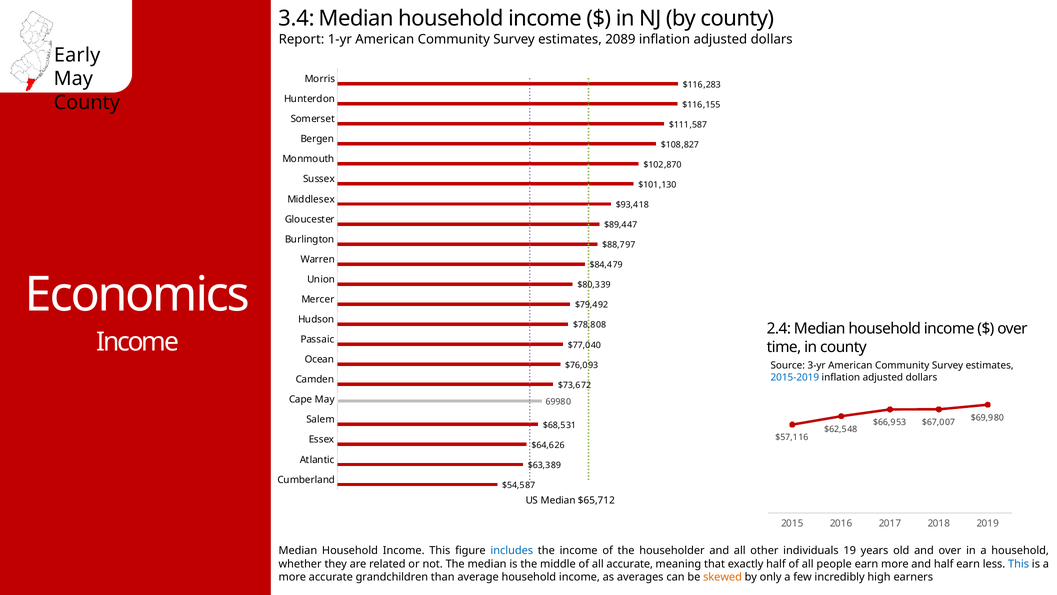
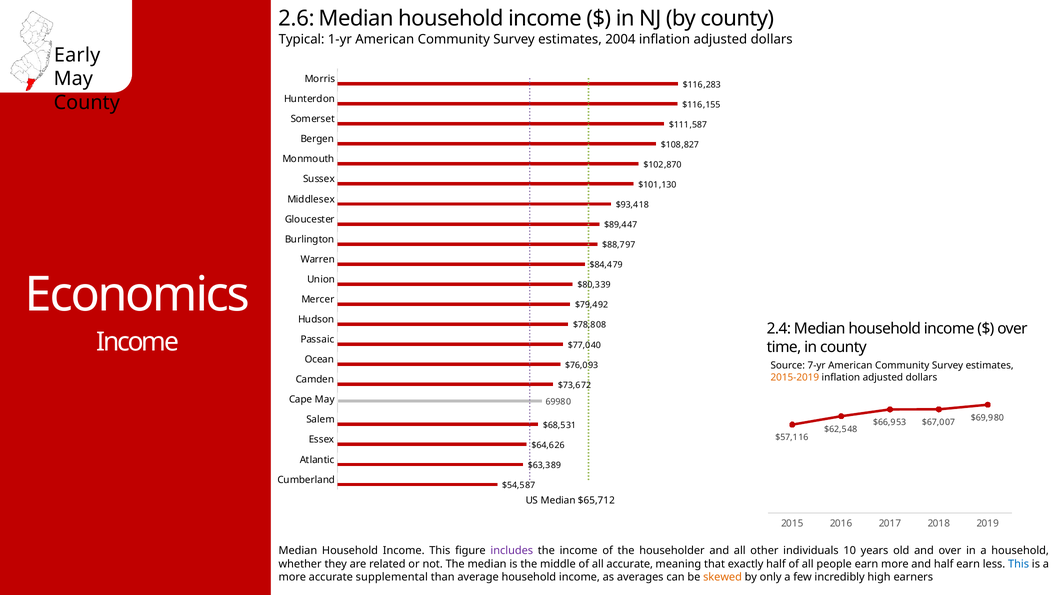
3.4: 3.4 -> 2.6 (296, 19)
Report: Report -> Typical (302, 39)
2089: 2089 -> 2004 (620, 39)
3-yr: 3-yr -> 7-yr (817, 365)
2015-2019 colour: blue -> orange (795, 377)
includes colour: blue -> purple (512, 550)
19: 19 -> 10 (850, 550)
grandchildren: grandchildren -> supplemental (392, 577)
